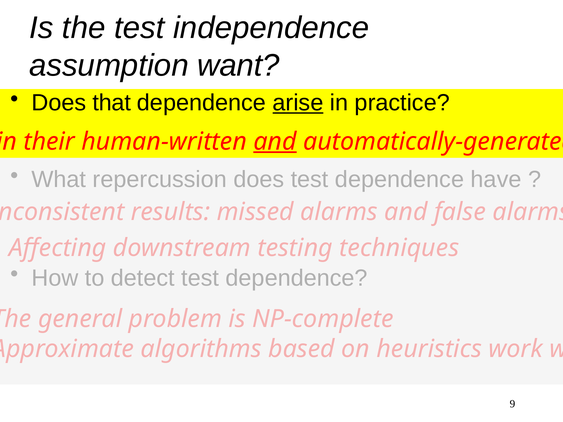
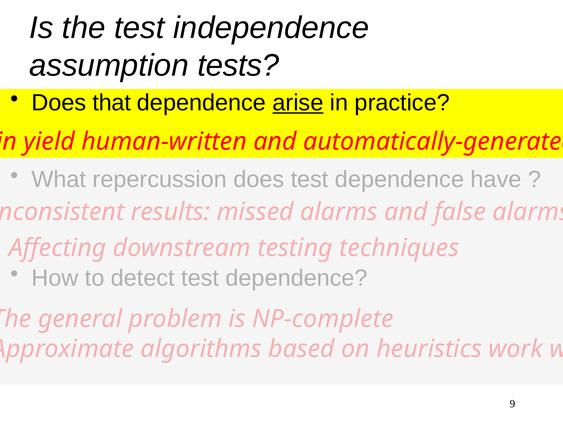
want: want -> tests (238, 66)
their: their -> yield (49, 142)
and underline: present -> none (275, 142)
